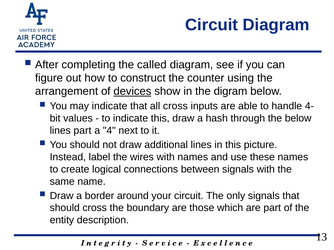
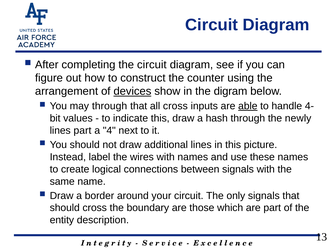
the called: called -> circuit (152, 65)
may indicate: indicate -> through (110, 106)
able underline: none -> present (248, 106)
the below: below -> newly (298, 119)
